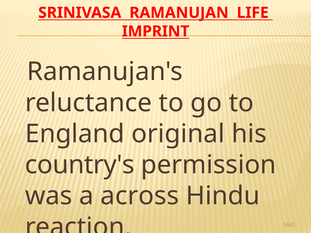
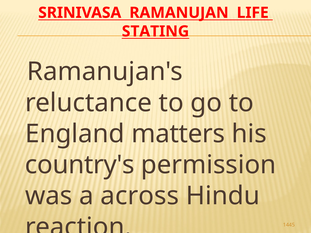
IMPRINT: IMPRINT -> STATING (155, 31)
original: original -> matters (178, 134)
